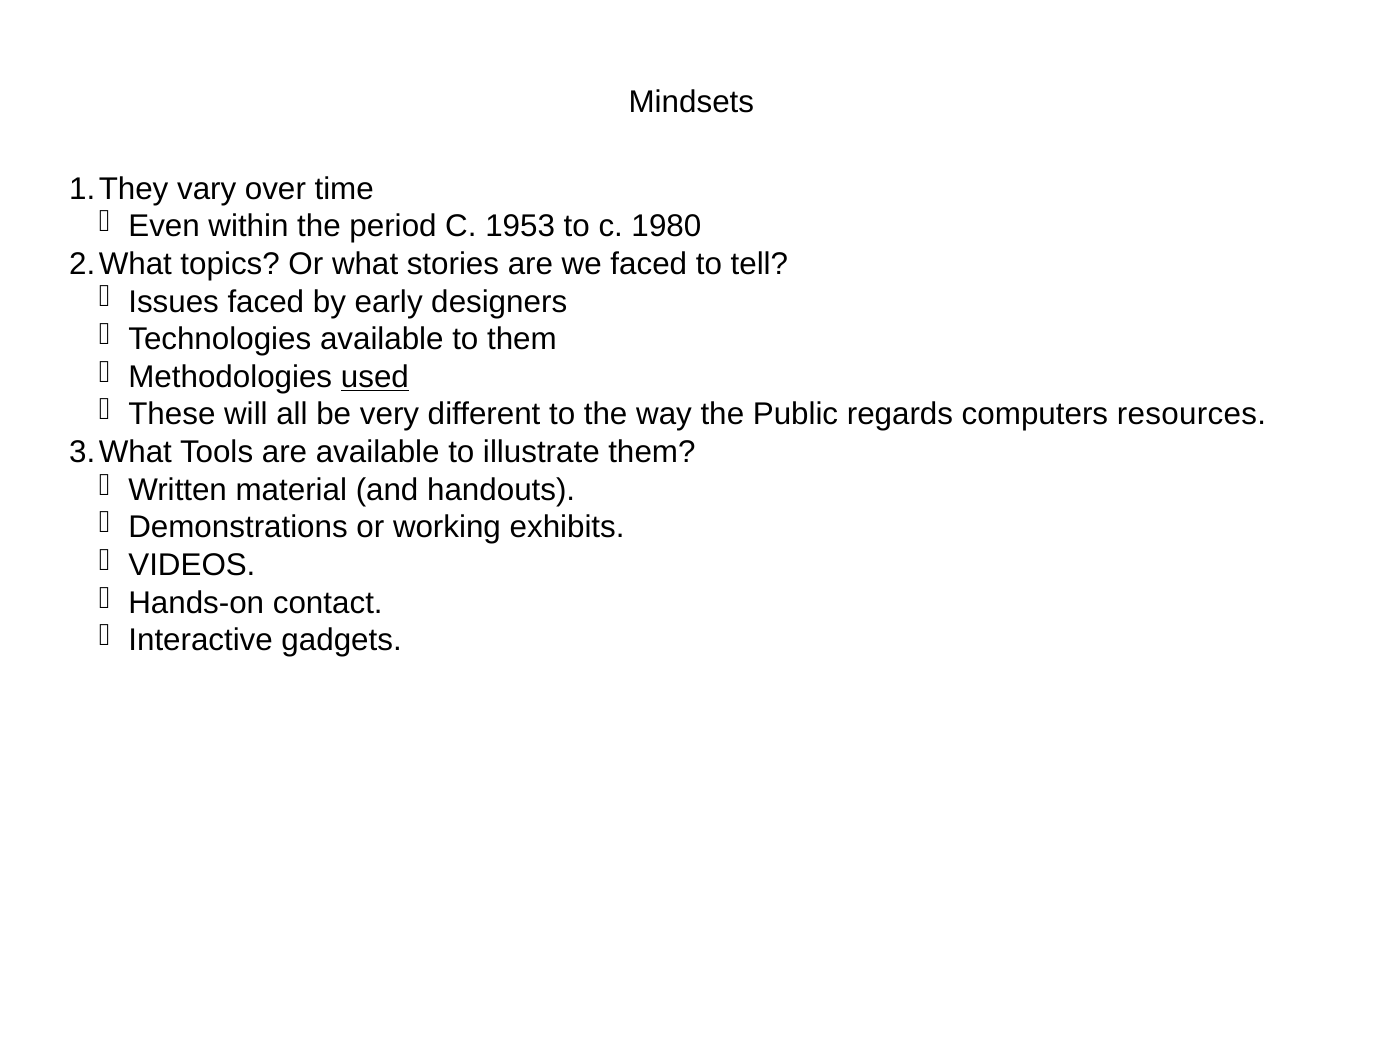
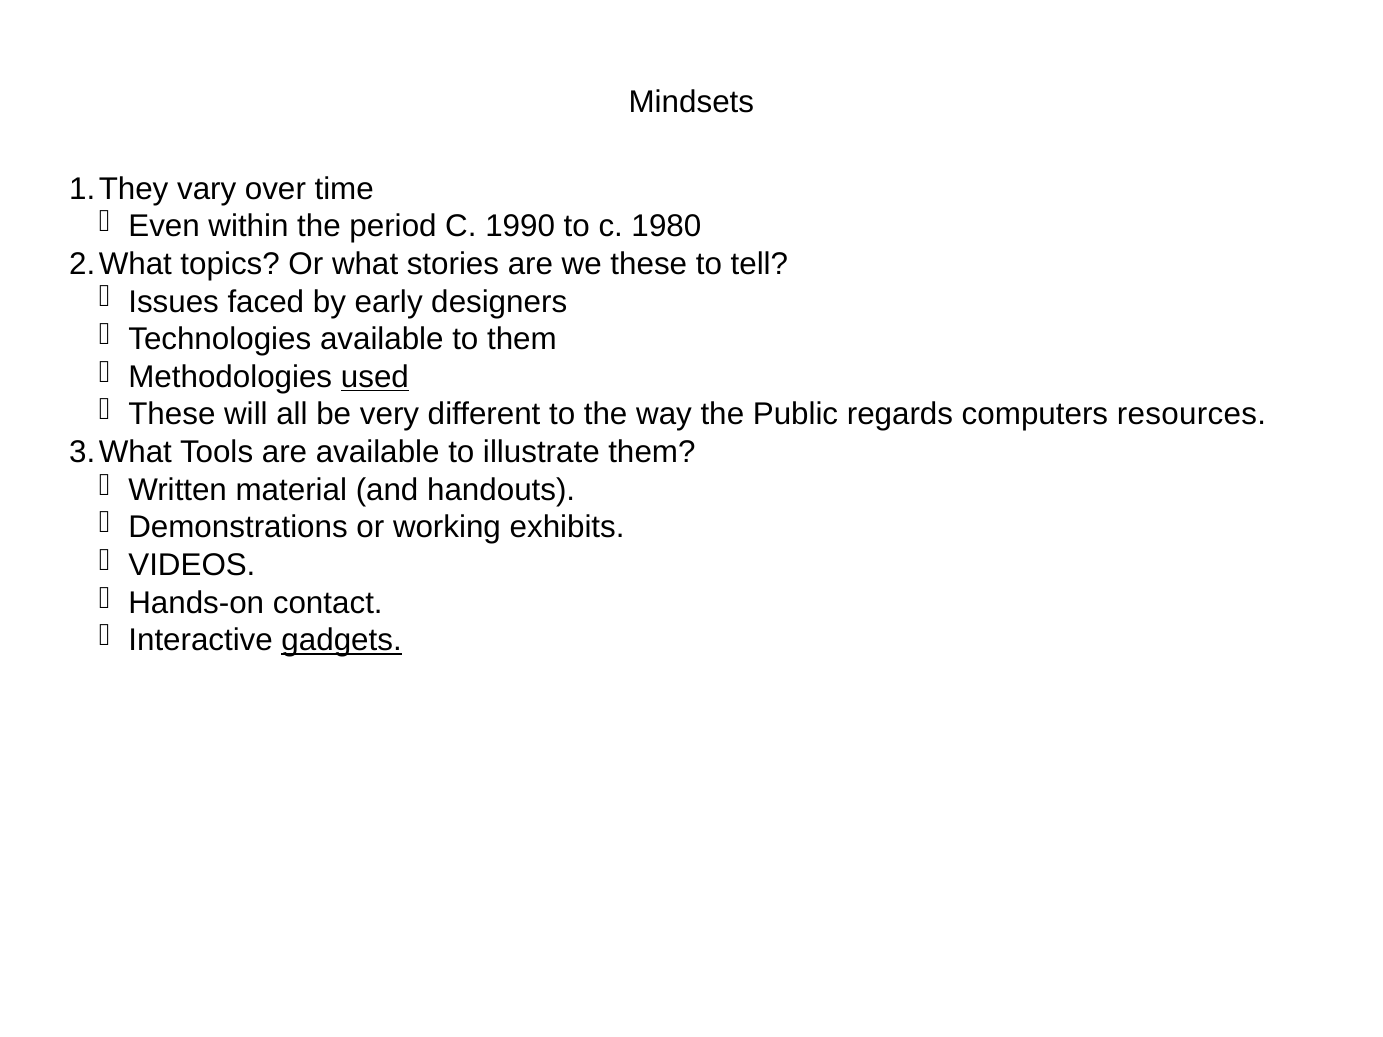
1953: 1953 -> 1990 (520, 227)
we faced: faced -> these (649, 264)
gadgets underline: none -> present (342, 641)
